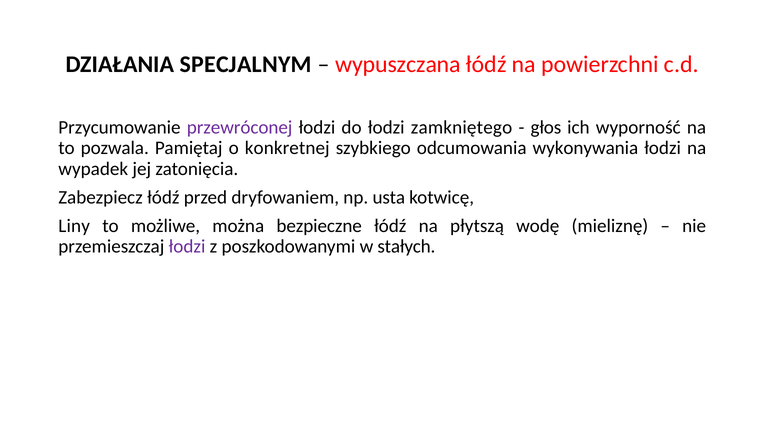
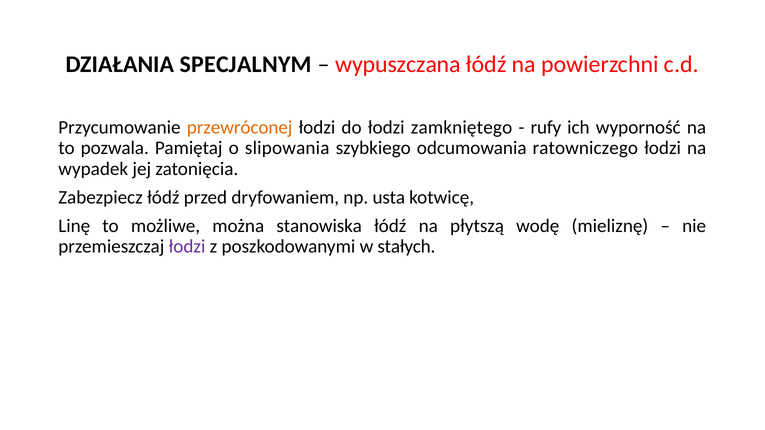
przewróconej colour: purple -> orange (240, 128)
głos: głos -> rufy (546, 128)
konkretnej: konkretnej -> slipowania (287, 148)
wykonywania: wykonywania -> ratowniczego (585, 148)
Liny: Liny -> Linę (74, 226)
bezpieczne: bezpieczne -> stanowiska (319, 226)
